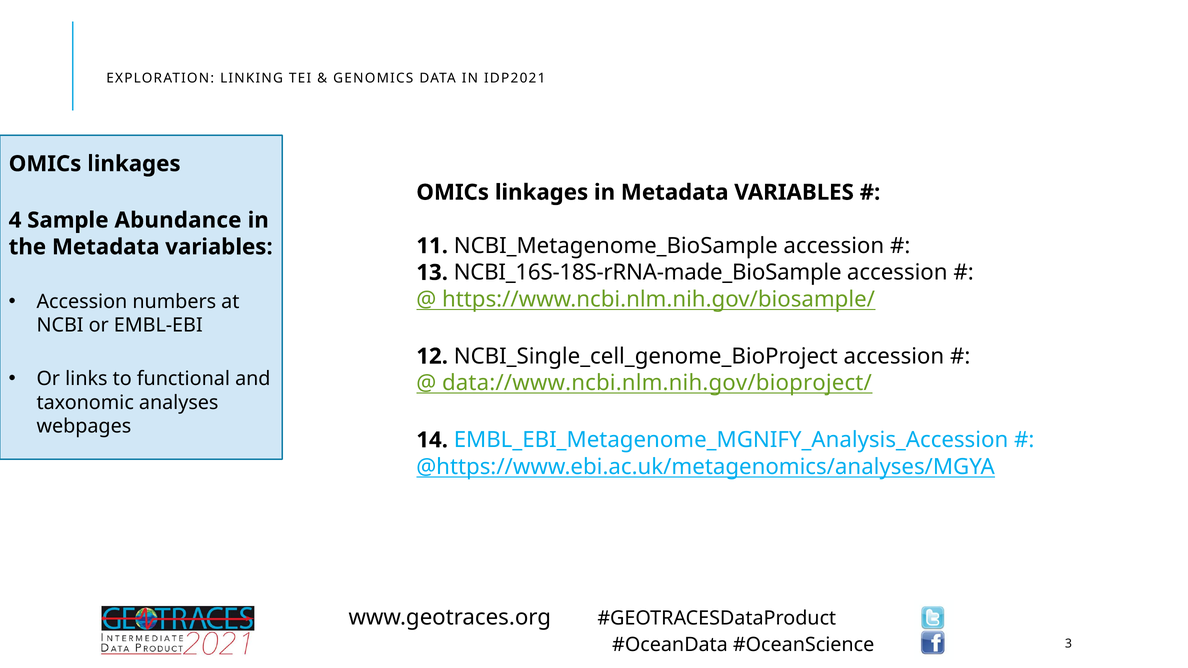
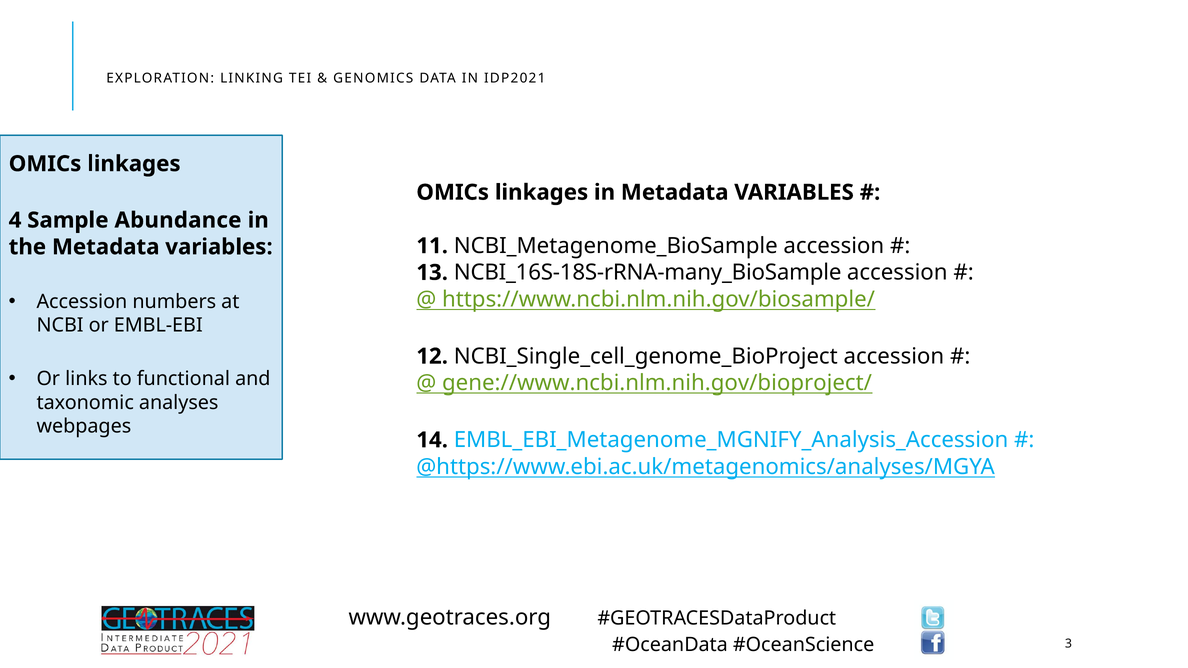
NCBI_16S-18S-rRNA-made_BioSample: NCBI_16S-18S-rRNA-made_BioSample -> NCBI_16S-18S-rRNA-many_BioSample (648, 273)
data://www.ncbi.nlm.nih.gov/bioproject/: data://www.ncbi.nlm.nih.gov/bioproject/ -> gene://www.ncbi.nlm.nih.gov/bioproject/ (657, 383)
